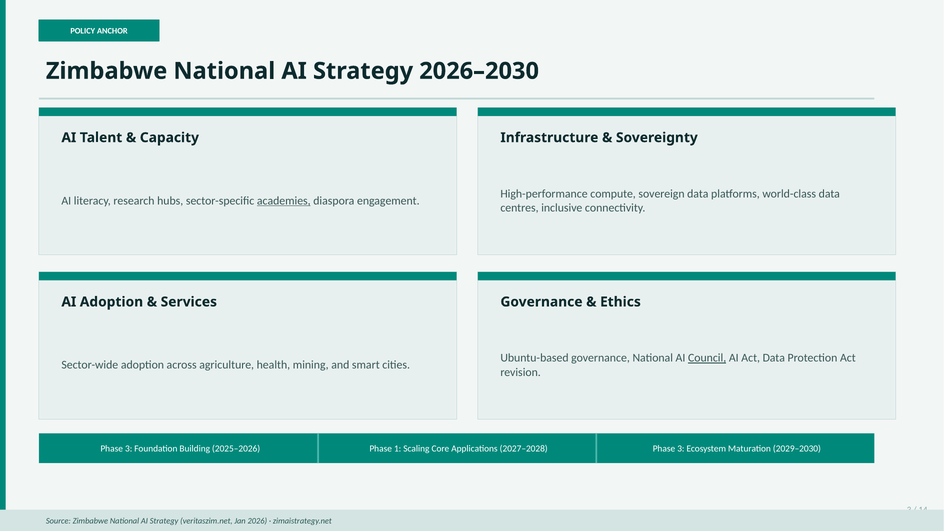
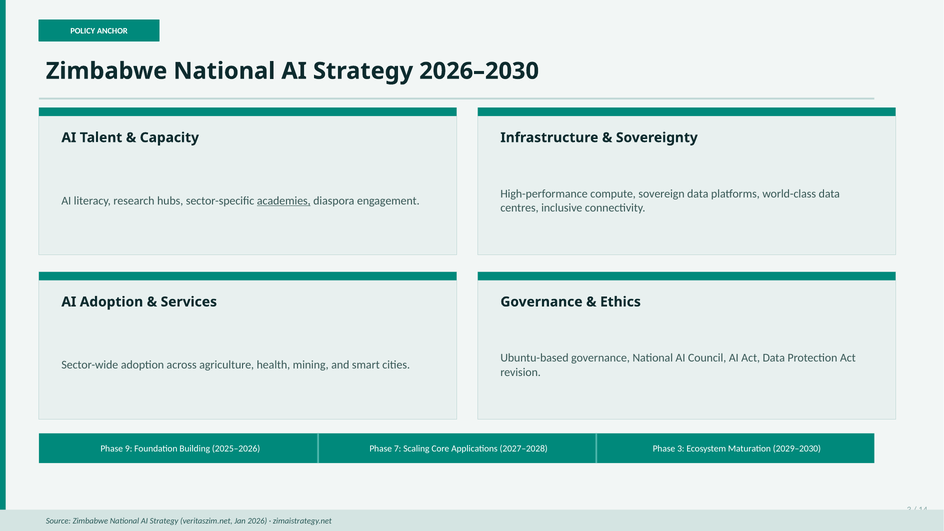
Council underline: present -> none (707, 358)
3: 3 -> 9 (129, 449)
1: 1 -> 7 (398, 449)
